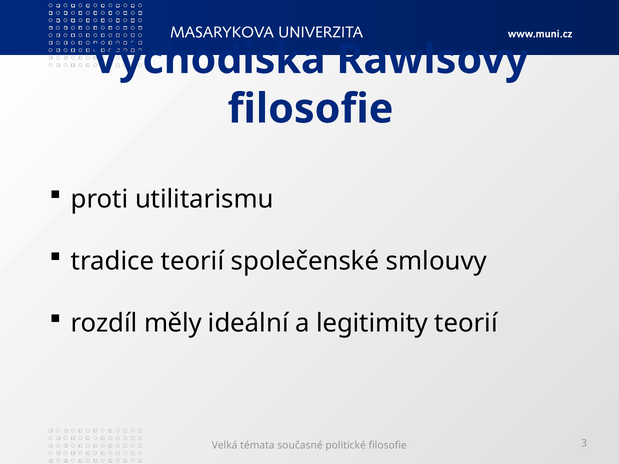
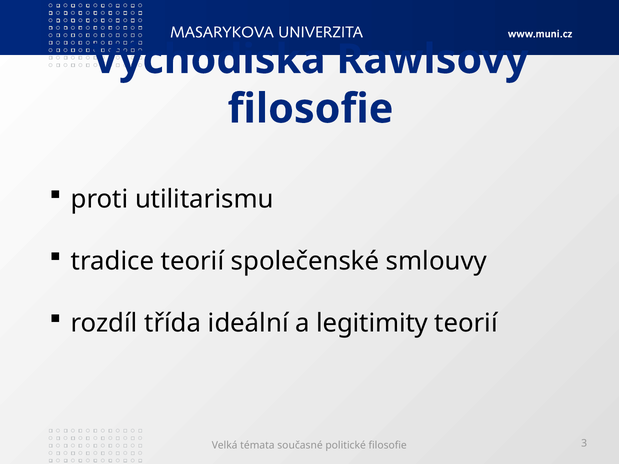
měly: měly -> třída (173, 323)
